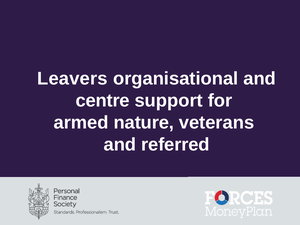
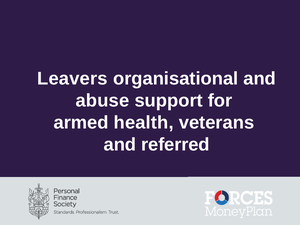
centre: centre -> abuse (102, 100)
nature: nature -> health (144, 122)
